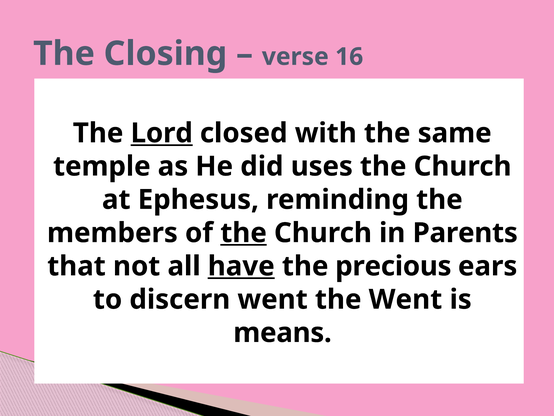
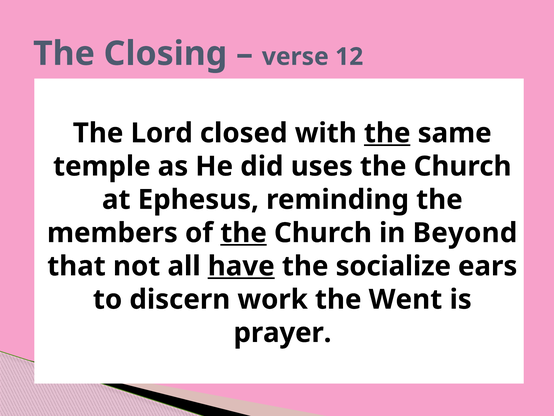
16: 16 -> 12 (349, 57)
Lord underline: present -> none (162, 133)
the underline: none -> present (387, 133)
Parents: Parents -> Beyond (465, 233)
precious: precious -> socialize (393, 266)
discern went: went -> work (273, 299)
means: means -> prayer (282, 332)
